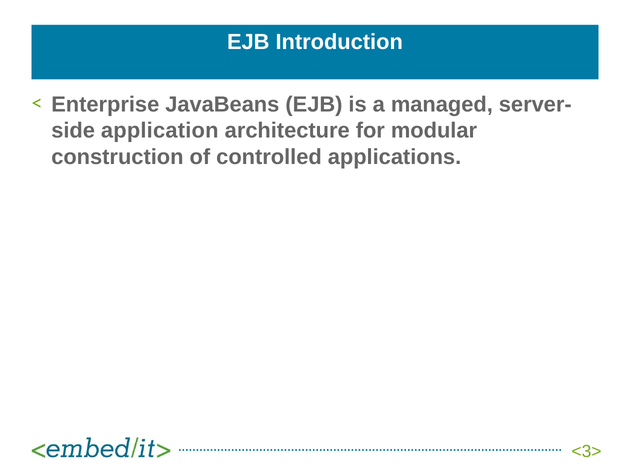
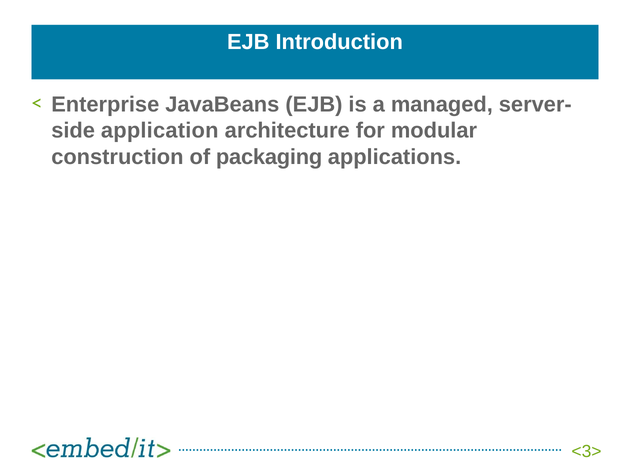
controlled: controlled -> packaging (269, 157)
